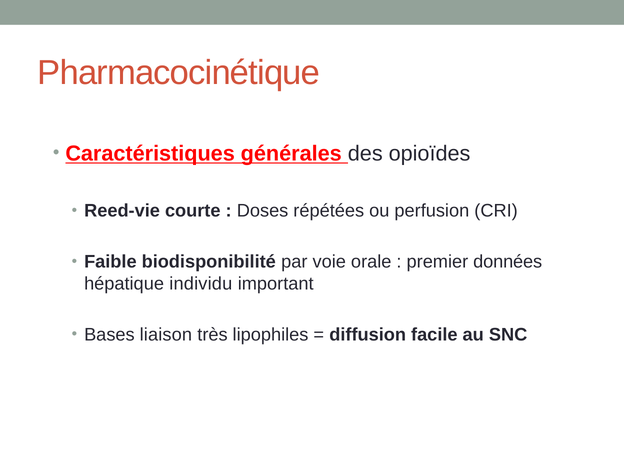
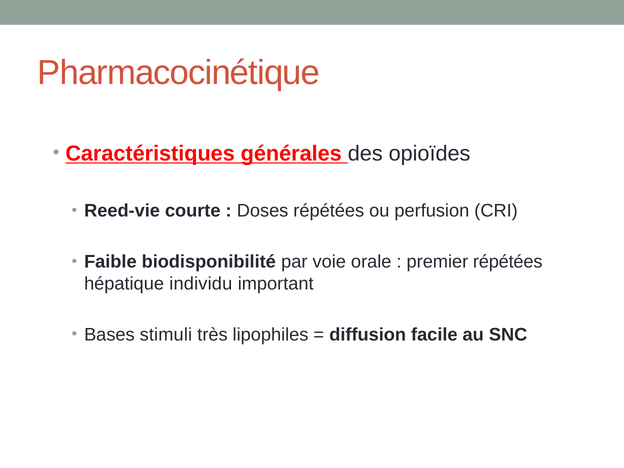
premier données: données -> répétées (508, 262)
liaison: liaison -> stimuli (166, 335)
